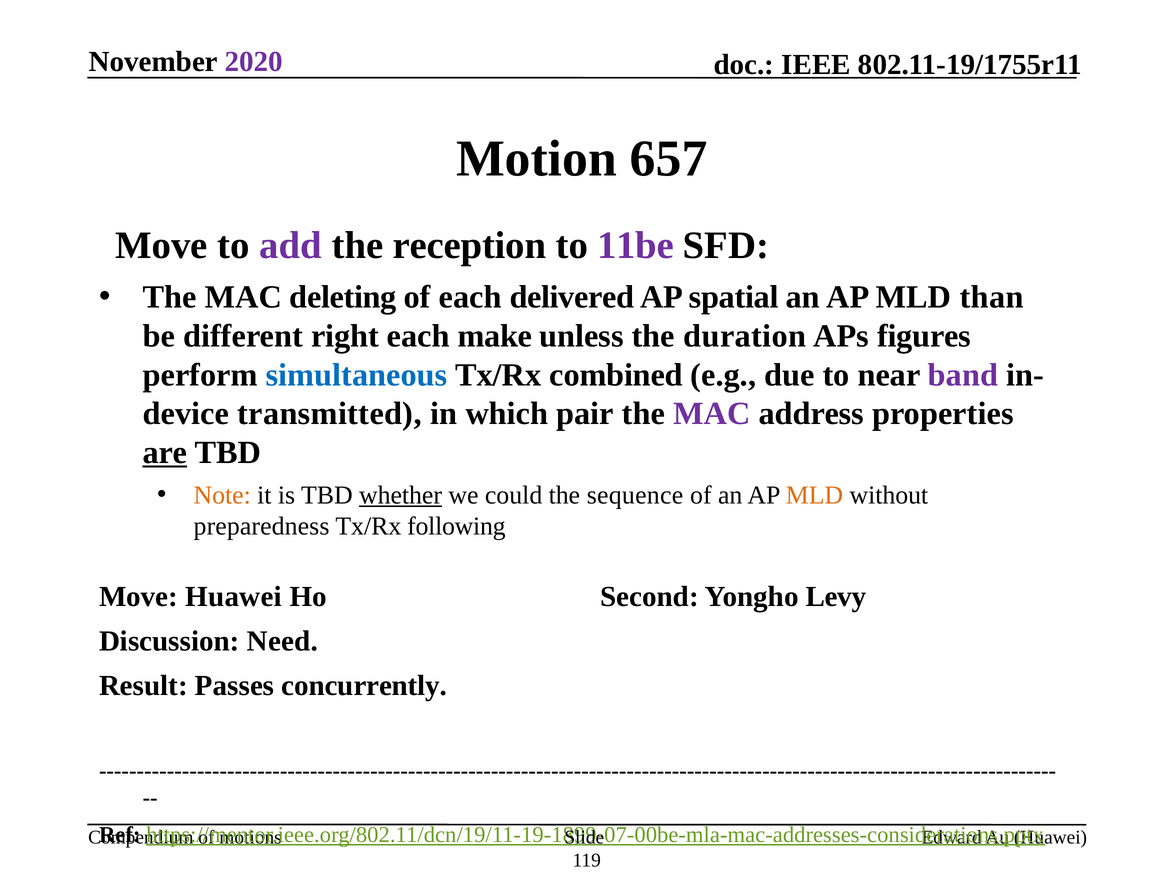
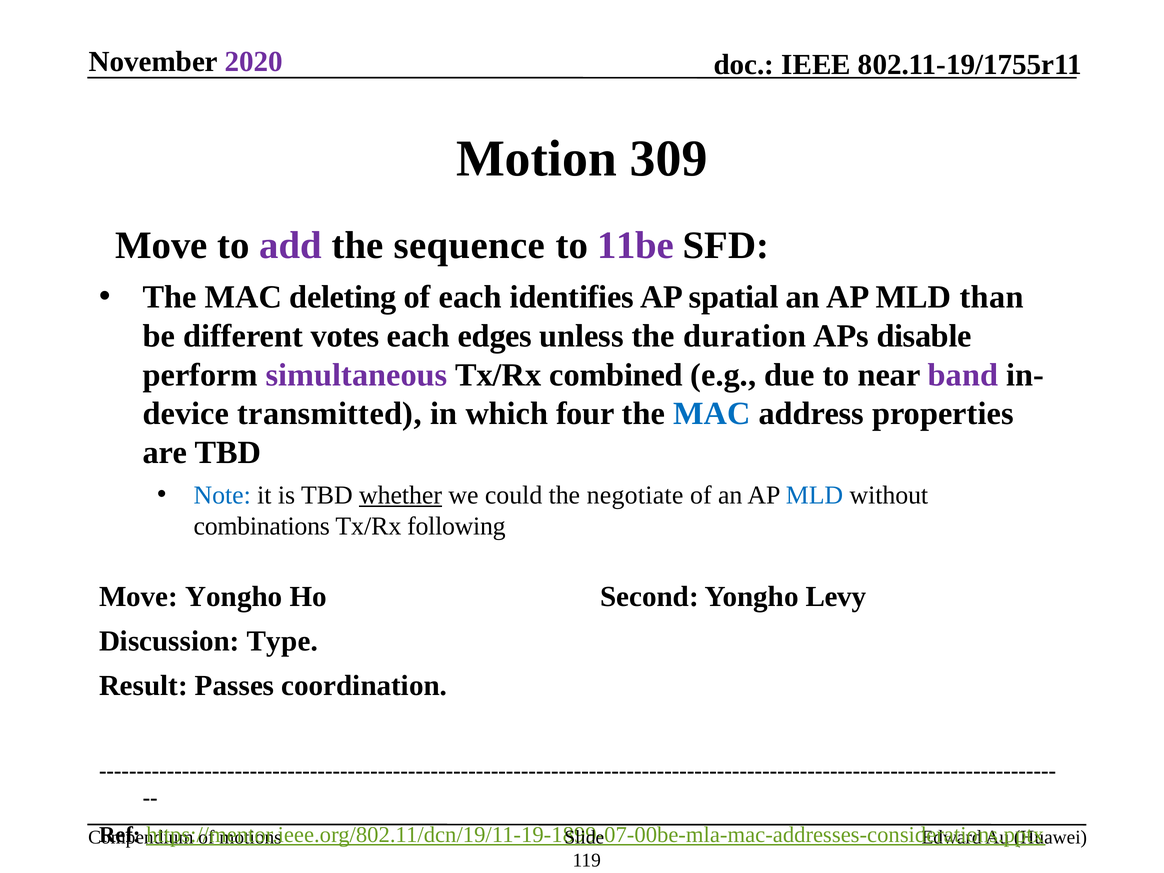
657: 657 -> 309 (669, 159)
reception: reception -> sequence (469, 245)
delivered: delivered -> identifies (572, 297)
right: right -> votes (345, 336)
make: make -> edges (495, 336)
figures: figures -> disable (924, 336)
simultaneous colour: blue -> purple (357, 375)
pair: pair -> four (585, 414)
MAC colour: purple -> blue (712, 414)
are underline: present -> none (165, 452)
Note colour: orange -> blue (222, 495)
sequence: sequence -> negotiate (635, 495)
MLD colour: orange -> blue (814, 495)
preparedness: preparedness -> combinations (262, 526)
Move Huawei: Huawei -> Yongho (234, 596)
Need: Need -> Type (282, 641)
concurrently: concurrently -> coordination (364, 686)
